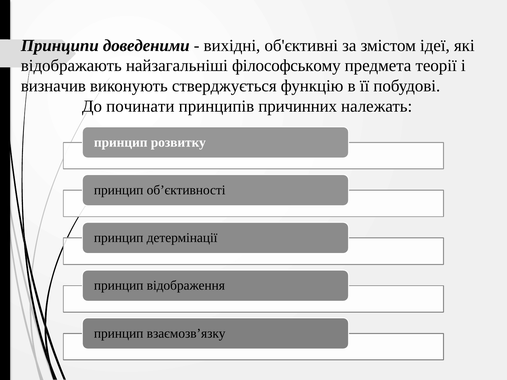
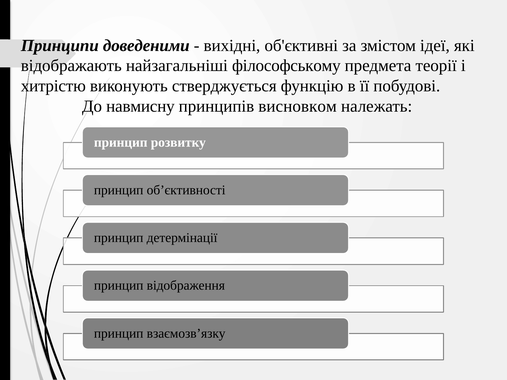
визначив: визначив -> хитрістю (53, 86)
починати: починати -> навмисну (140, 106)
причинних: причинних -> висновком (298, 106)
